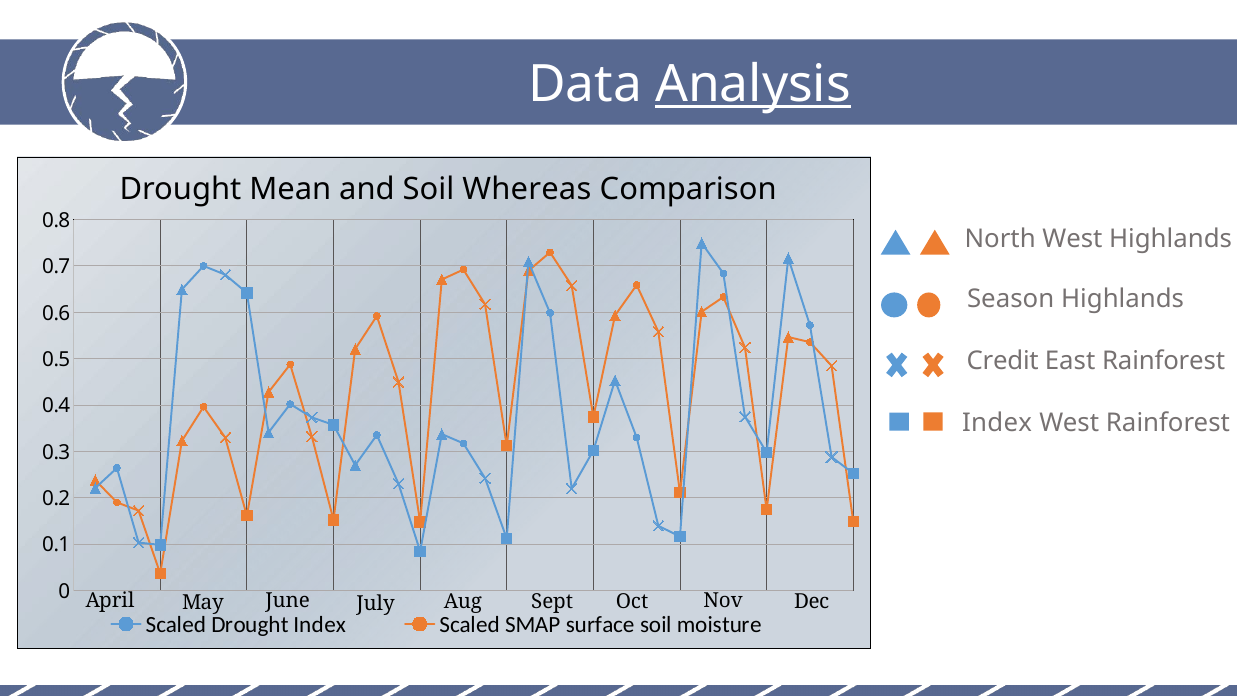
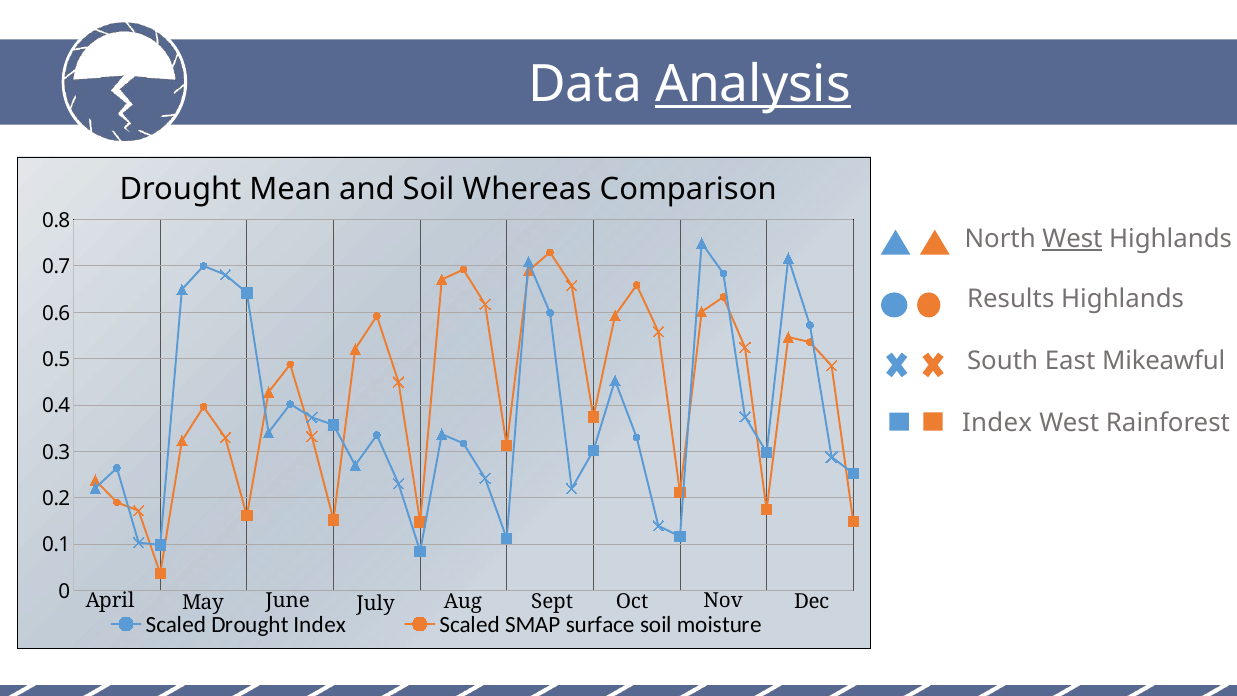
West underline: none -> present (1072, 239)
Season: Season -> Results (1011, 299)
Credit: Credit -> South (1003, 361)
East Rainforest: Rainforest -> Mikeawful (1164, 361)
